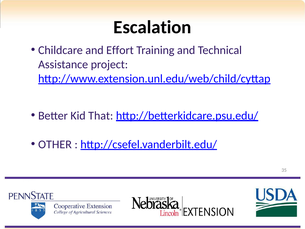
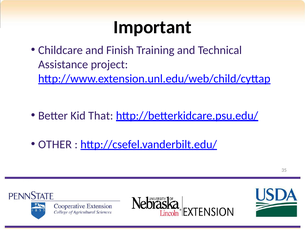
Escalation: Escalation -> Important (152, 27)
Effort: Effort -> Finish (120, 50)
